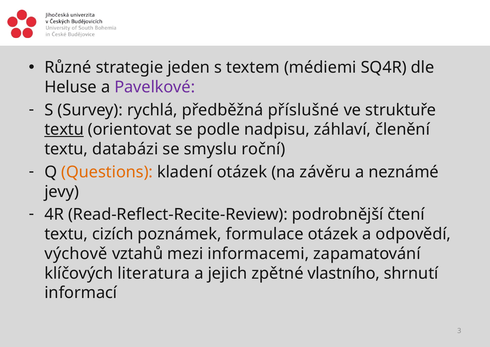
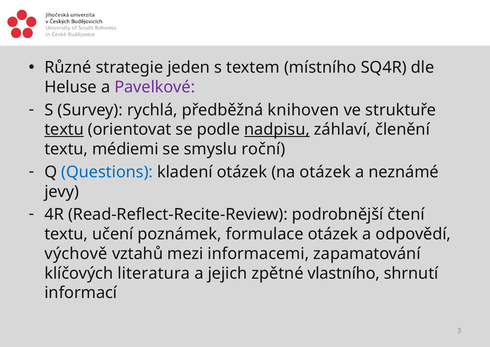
médiemi: médiemi -> místního (320, 67)
příslušné: příslušné -> knihoven (303, 110)
nadpisu underline: none -> present (277, 129)
databázi: databázi -> médiemi (125, 149)
Questions colour: orange -> blue (107, 172)
na závěru: závěru -> otázek (325, 172)
cizích: cizích -> učení (113, 234)
